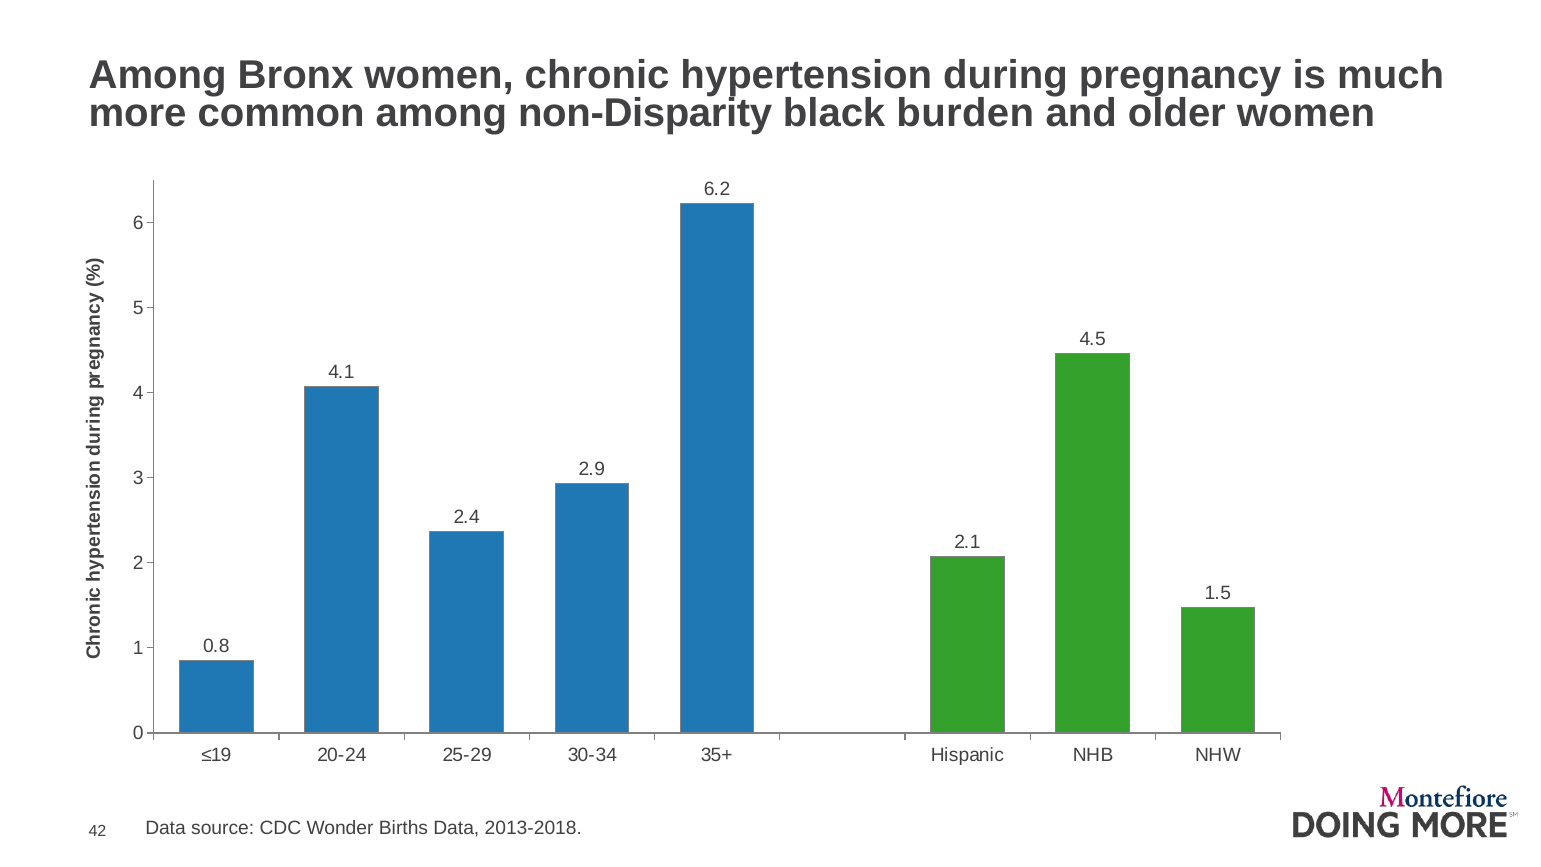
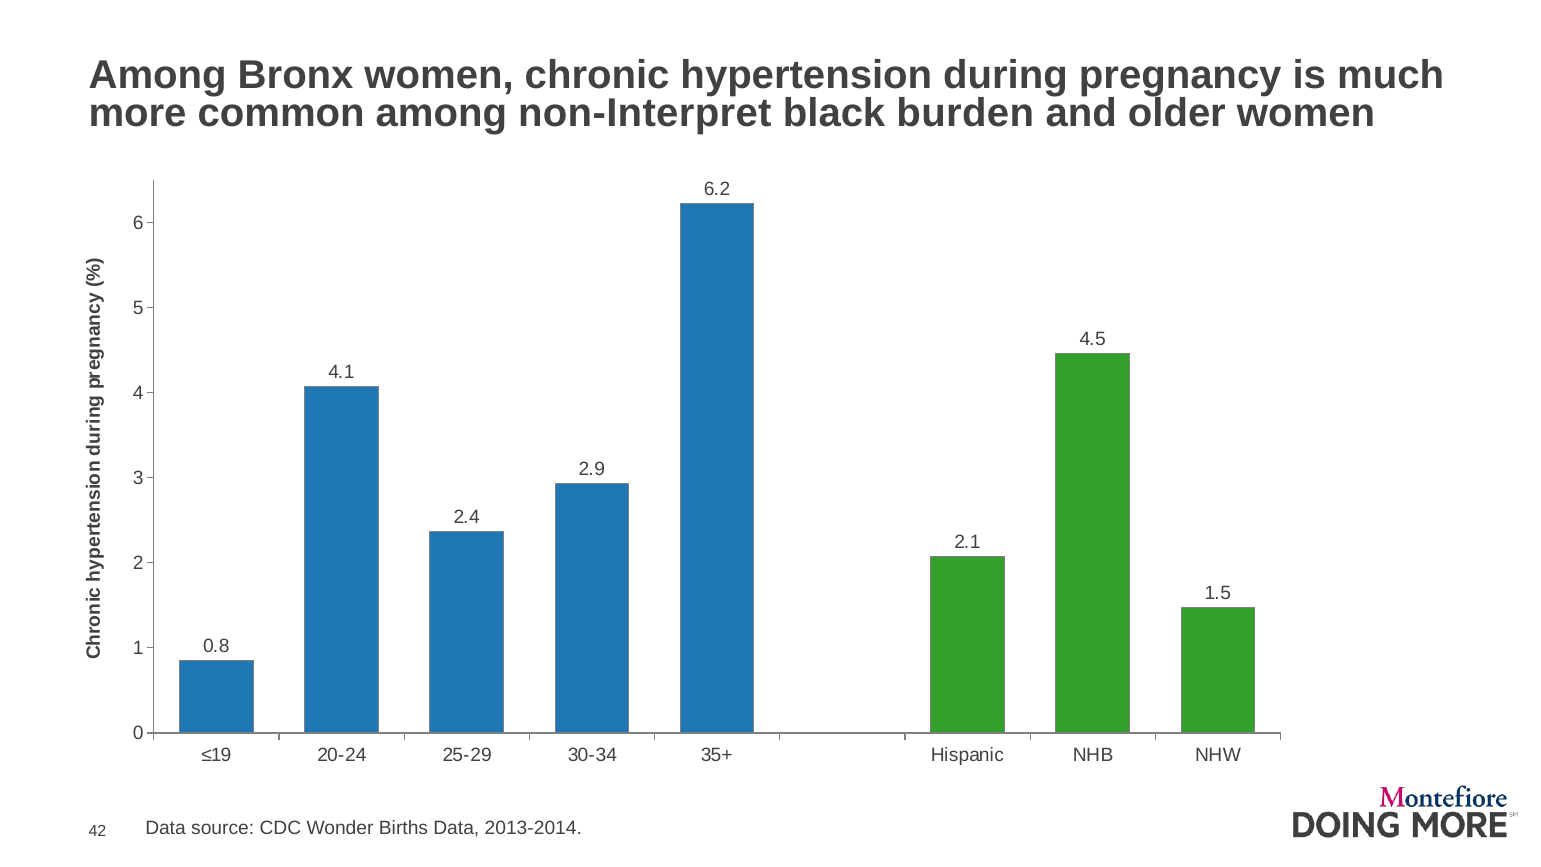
non-Disparity: non-Disparity -> non-Interpret (645, 114)
2013-2018: 2013-2018 -> 2013-2014 (533, 828)
